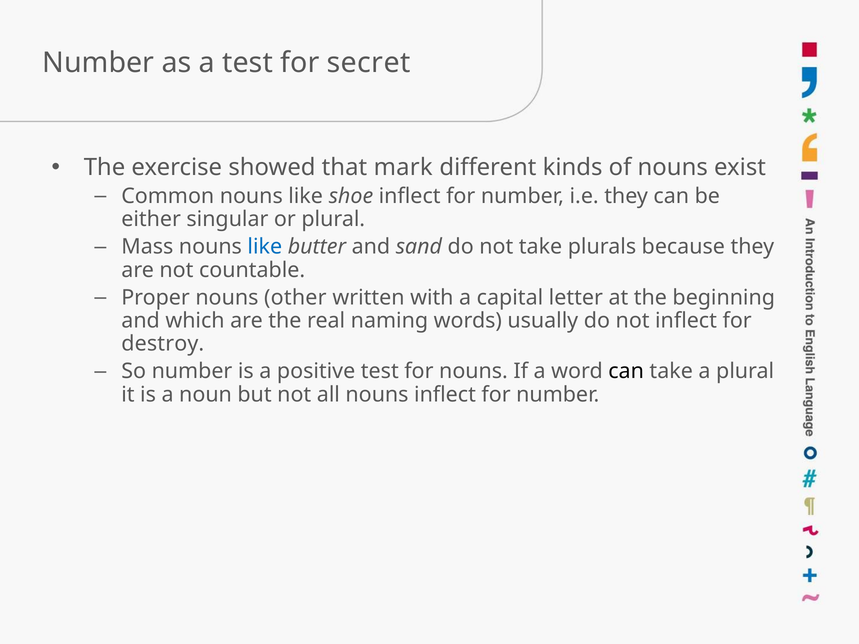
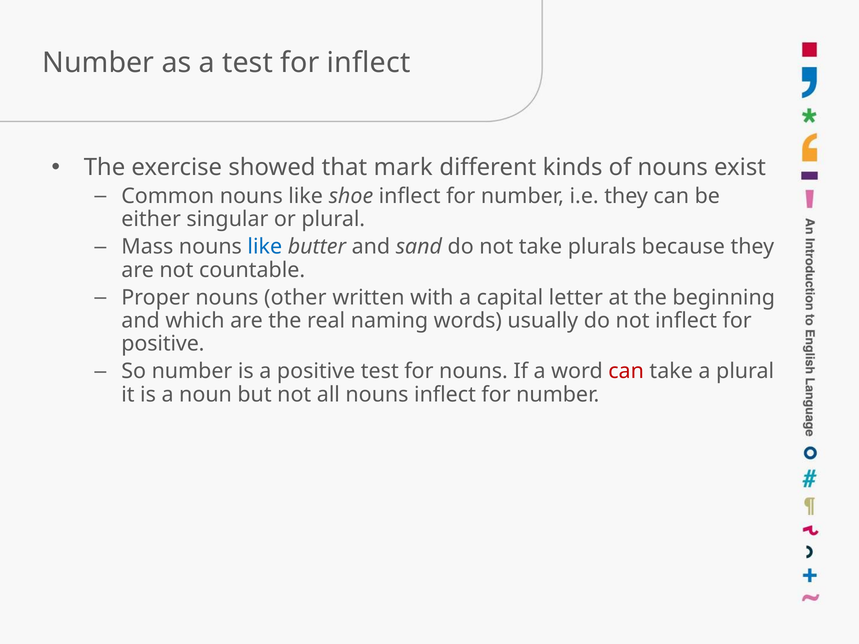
for secret: secret -> inflect (369, 63)
destroy: destroy -> positive (163, 344)
can colour: black -> red (626, 371)
